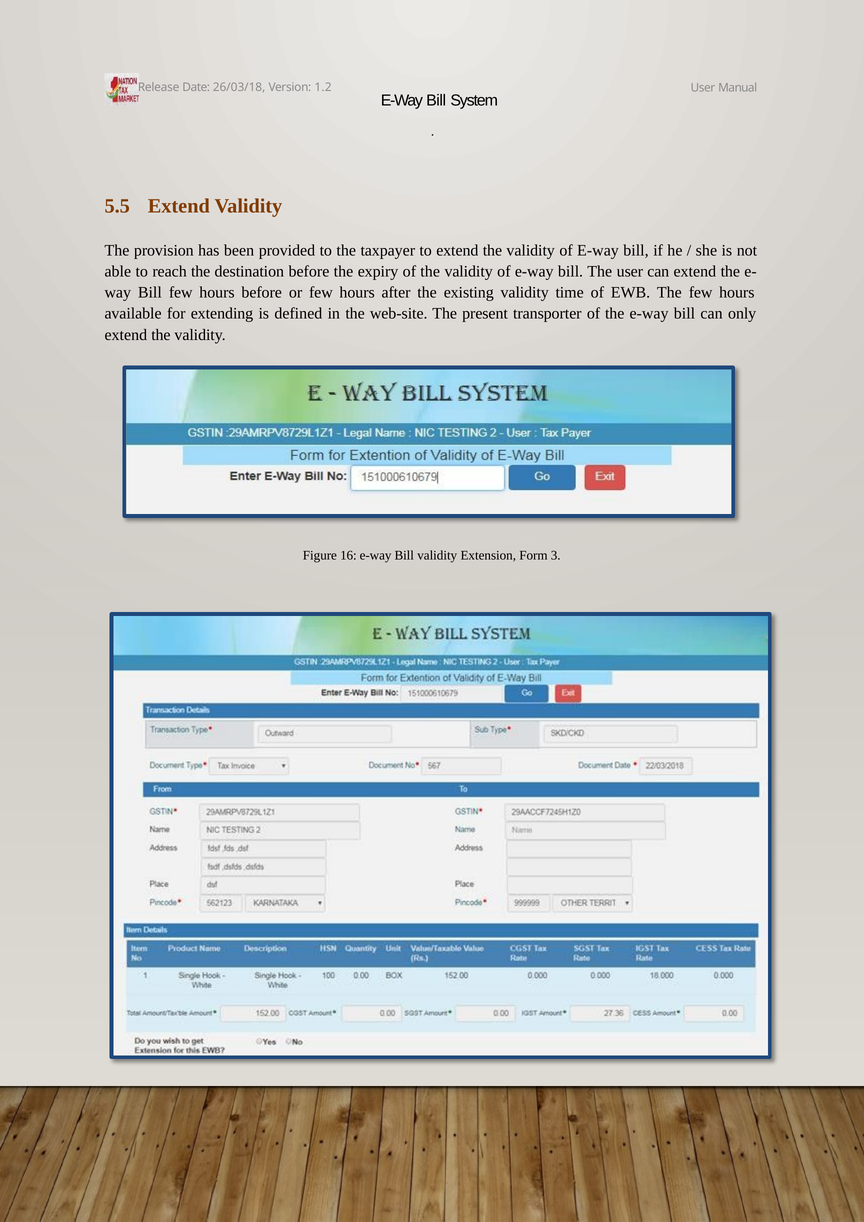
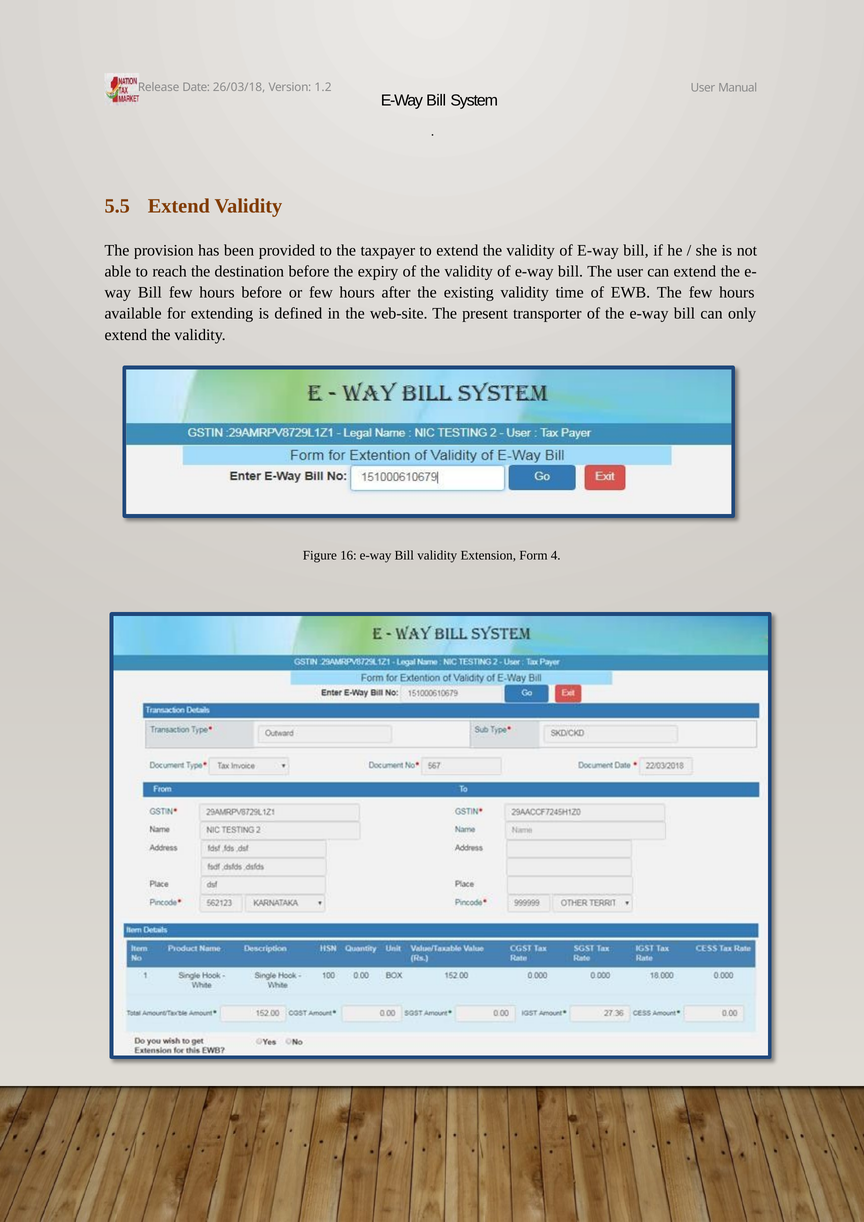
3: 3 -> 4 (556, 556)
